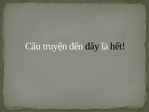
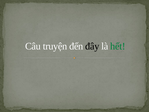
hết colour: black -> green (118, 46)
